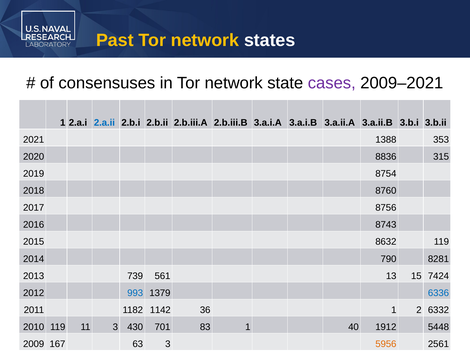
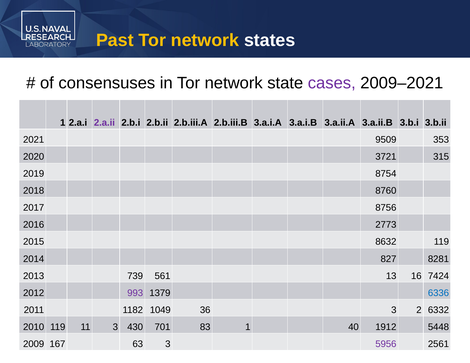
2.a.ii colour: blue -> purple (104, 123)
1388: 1388 -> 9509 (386, 140)
8836: 8836 -> 3721 (386, 157)
8743: 8743 -> 2773 (386, 225)
790: 790 -> 827 (389, 259)
15: 15 -> 16 (416, 276)
993 colour: blue -> purple (135, 293)
1142: 1142 -> 1049 (160, 310)
36 1: 1 -> 3 (394, 310)
5956 colour: orange -> purple (386, 344)
